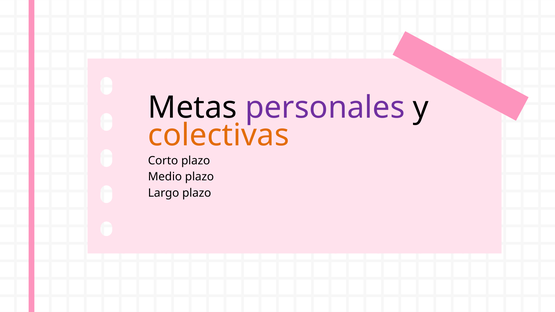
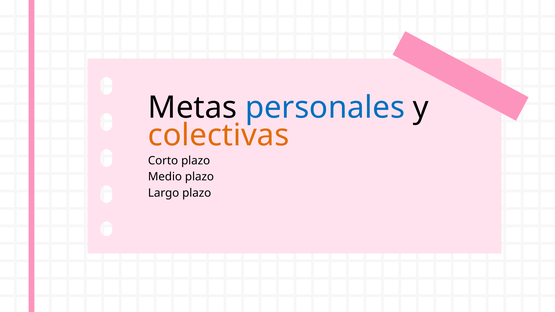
personales colour: purple -> blue (325, 108)
